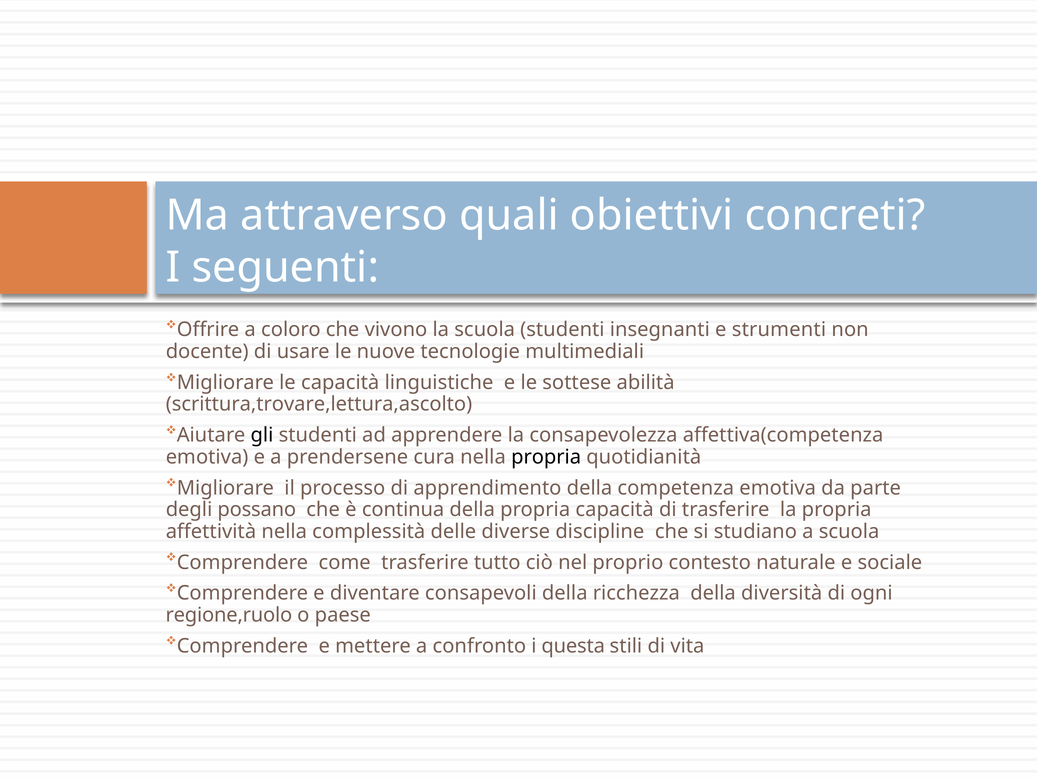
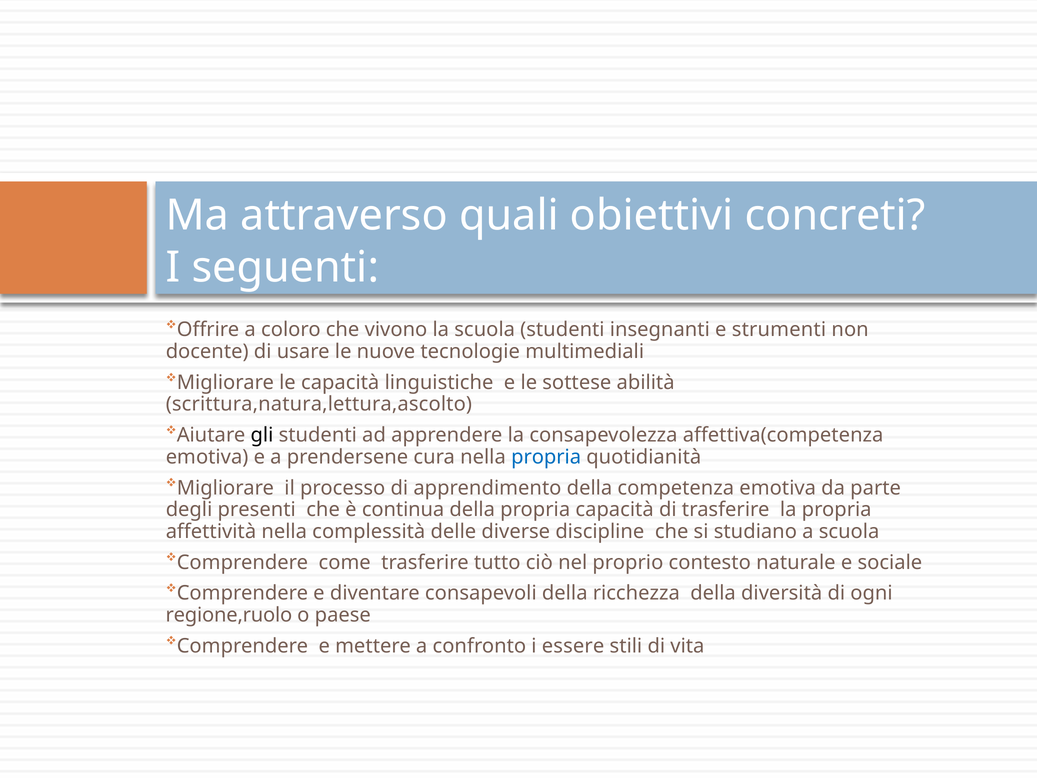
scrittura,trovare,lettura,ascolto: scrittura,trovare,lettura,ascolto -> scrittura,natura,lettura,ascolto (319, 404)
propria colour: black -> blue (546, 457)
possano: possano -> presenti (257, 510)
questa: questa -> essere (573, 646)
